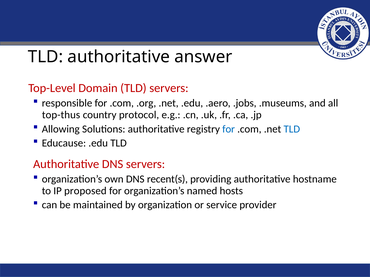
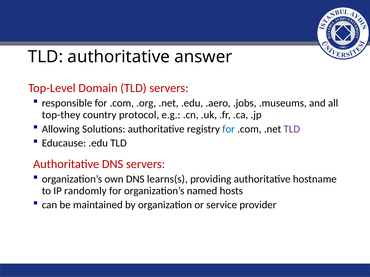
top-thus: top-thus -> top-they (61, 115)
TLD colour: blue -> purple (292, 129)
recent(s: recent(s -> learns(s (167, 179)
proposed: proposed -> randomly (85, 191)
